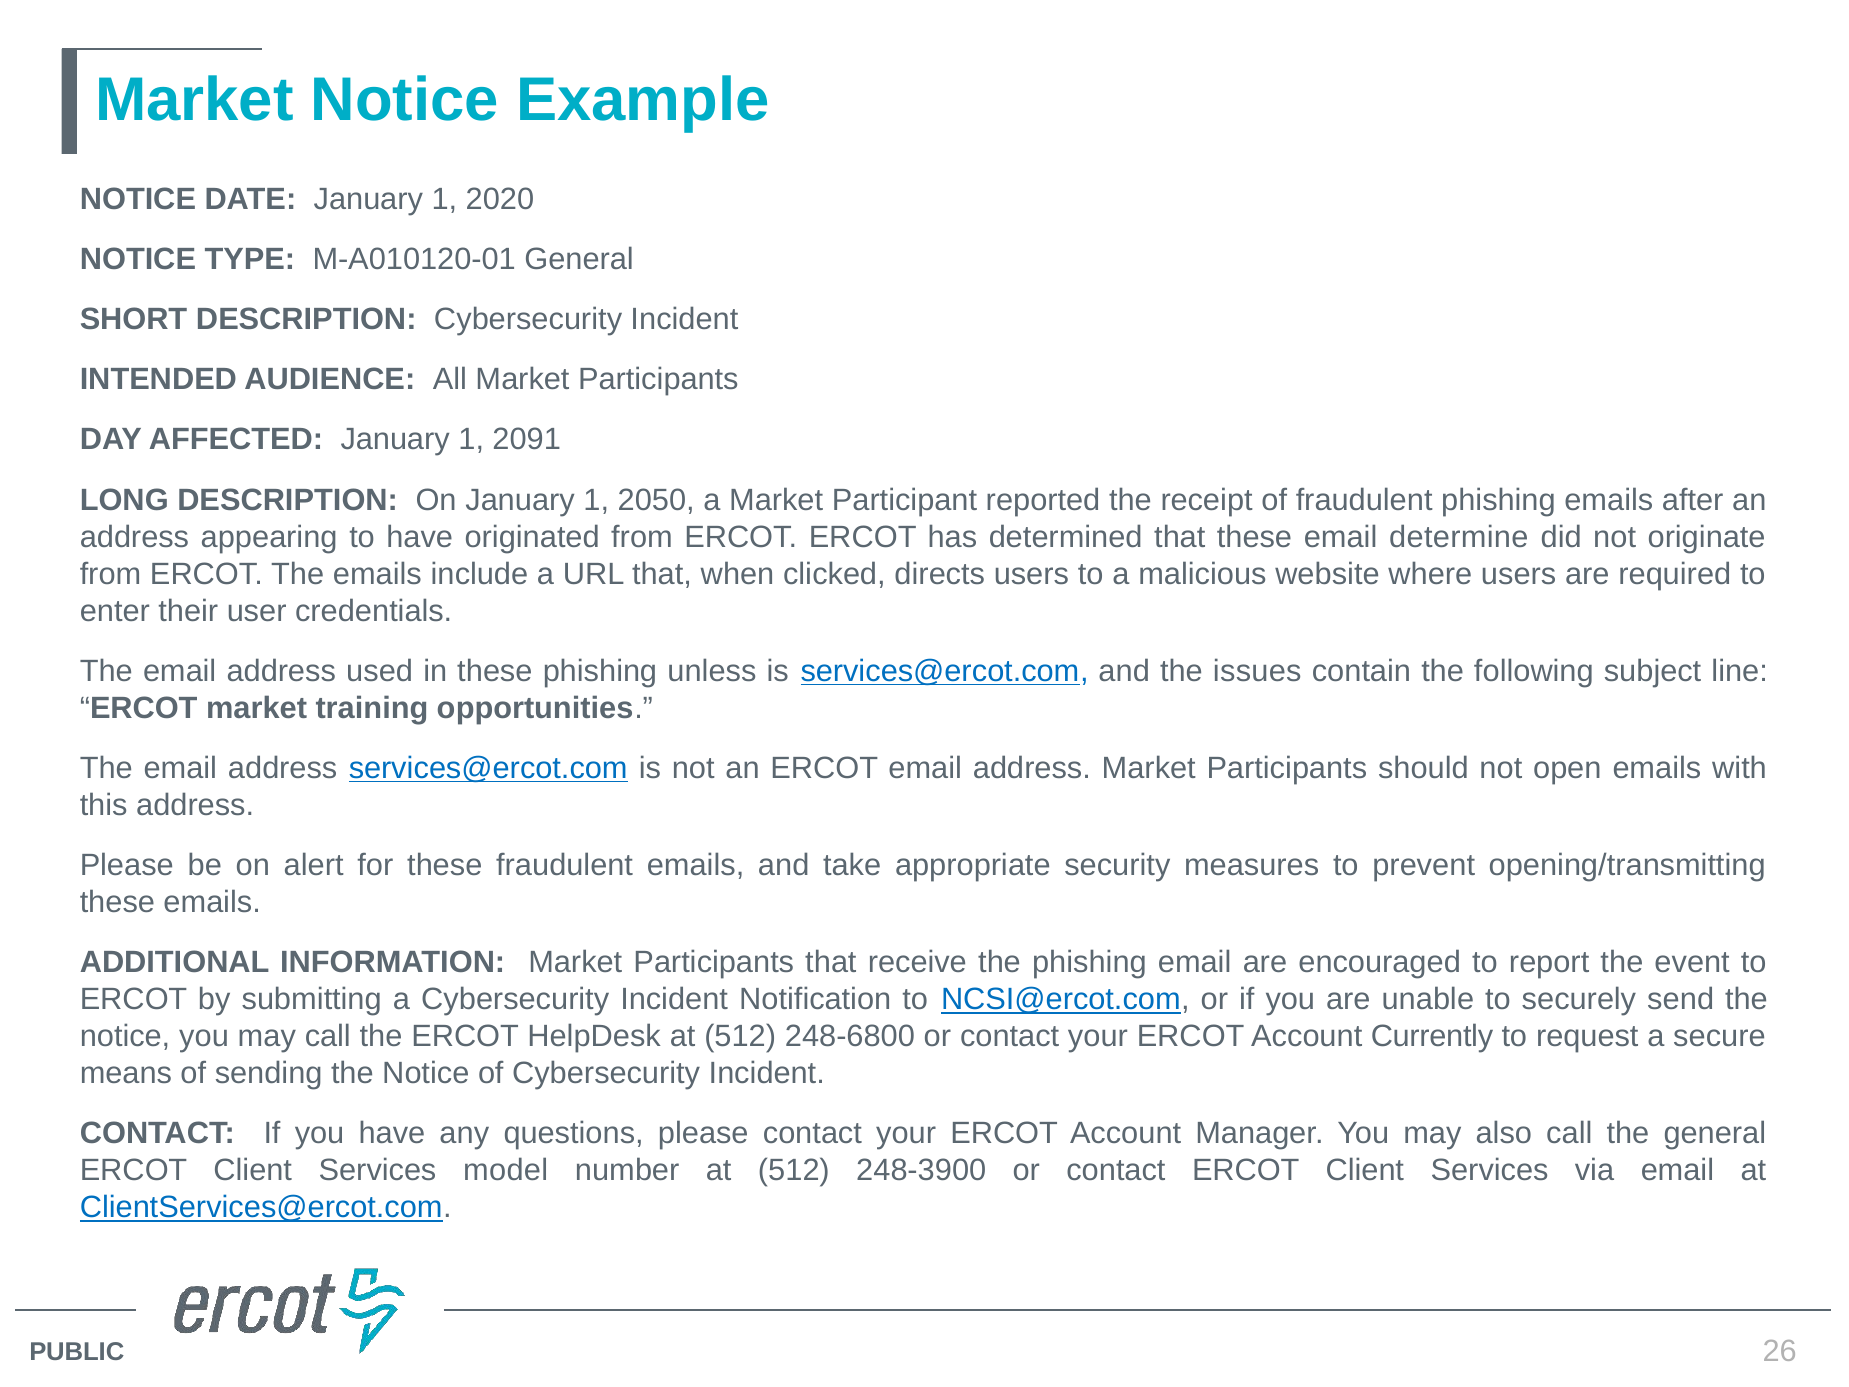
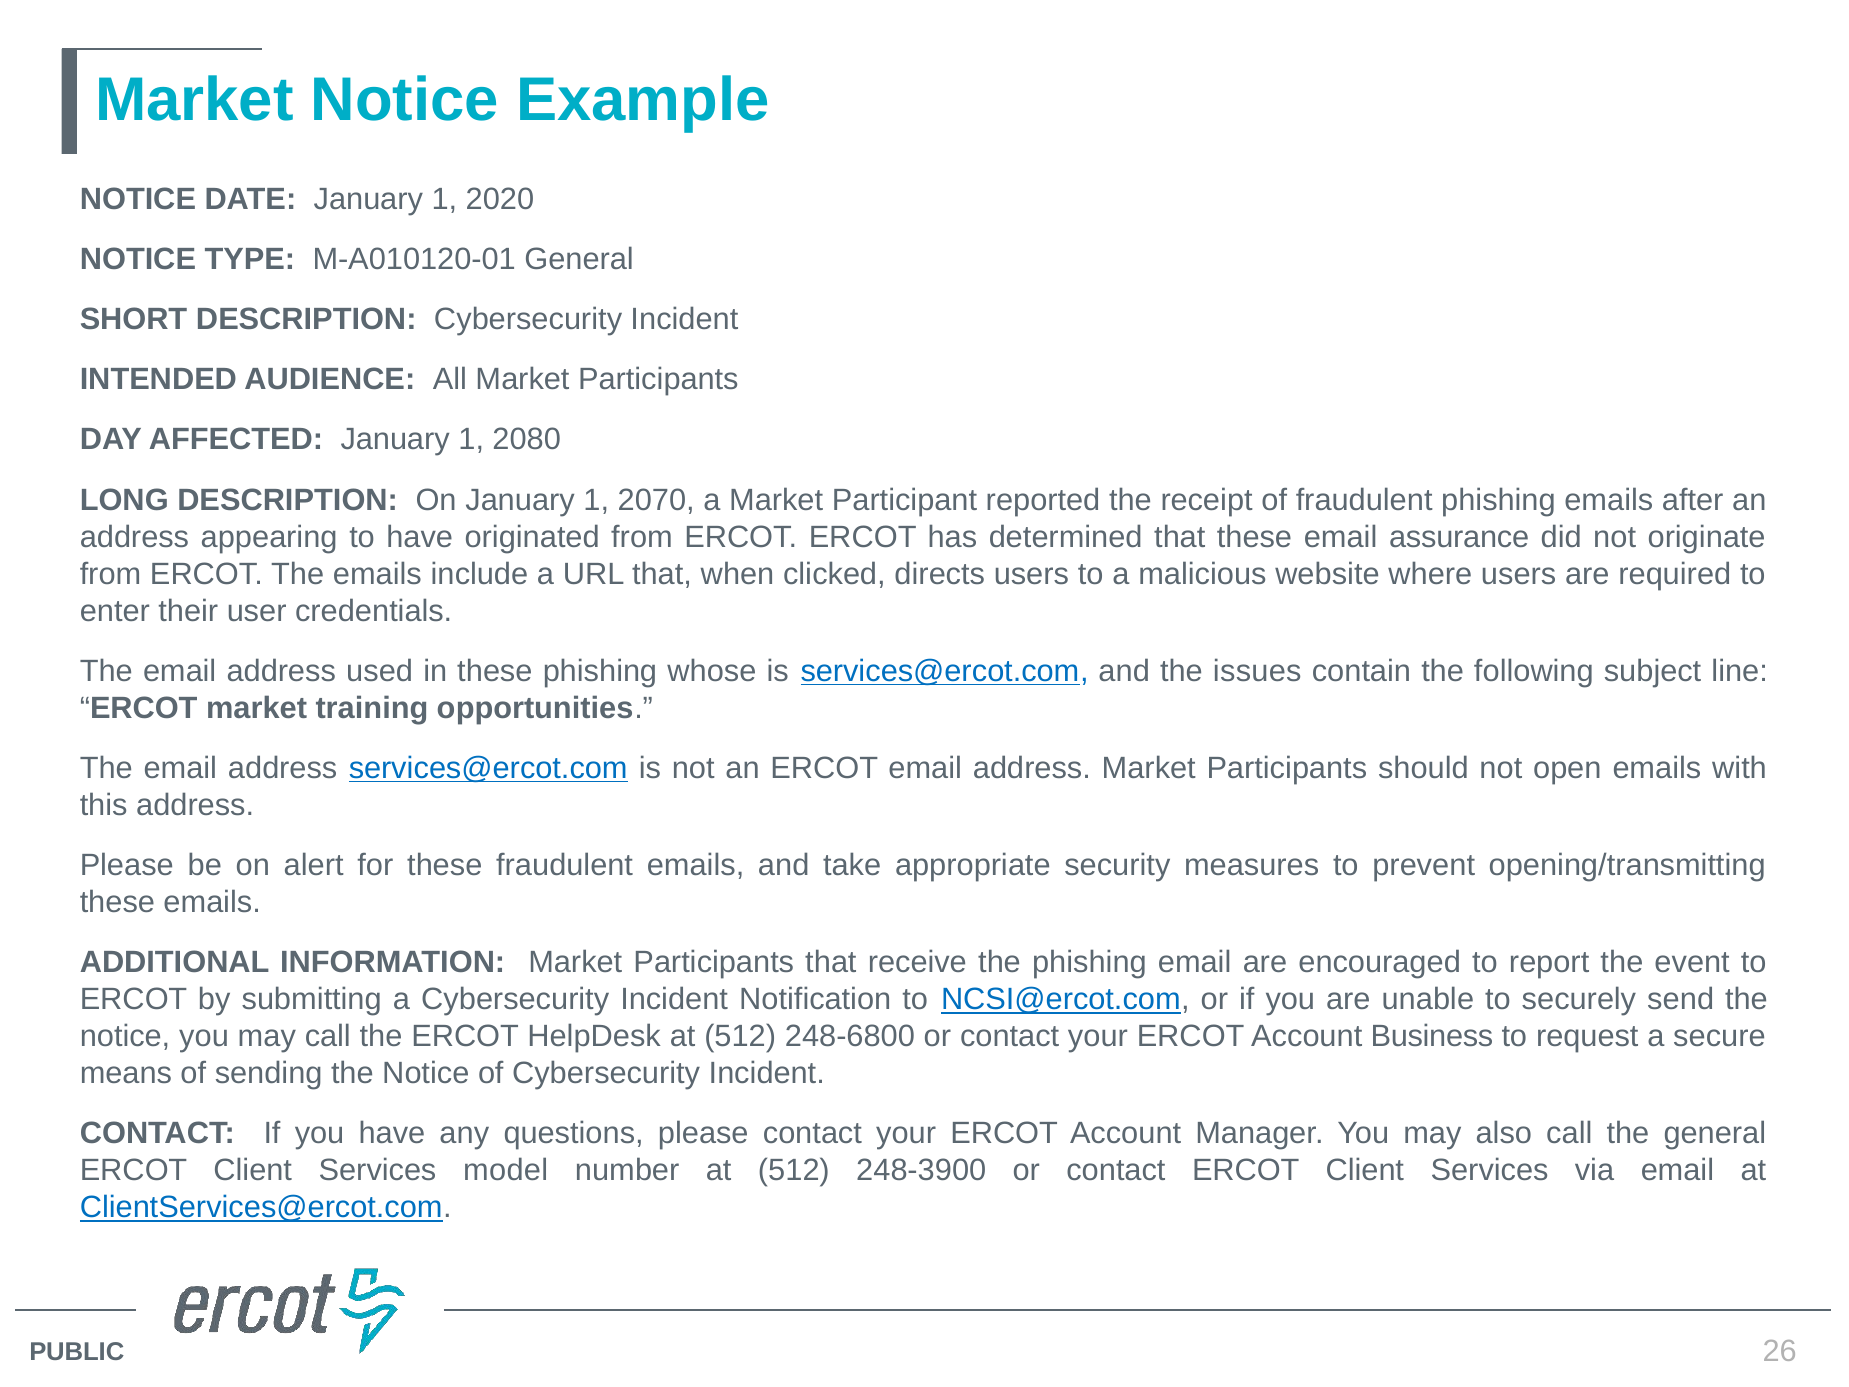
2091: 2091 -> 2080 (527, 440)
2050: 2050 -> 2070 (656, 500)
determine: determine -> assurance (1459, 537)
unless: unless -> whose (712, 671)
Currently: Currently -> Business (1432, 1036)
